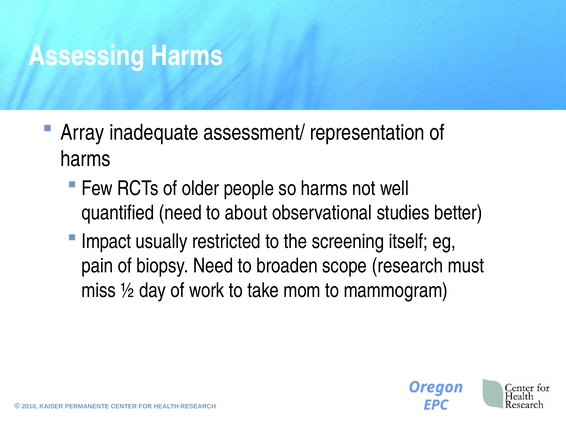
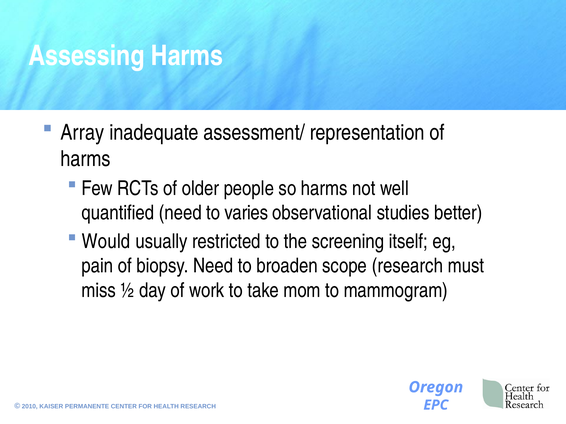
about: about -> varies (246, 213)
Impact: Impact -> Would (106, 242)
